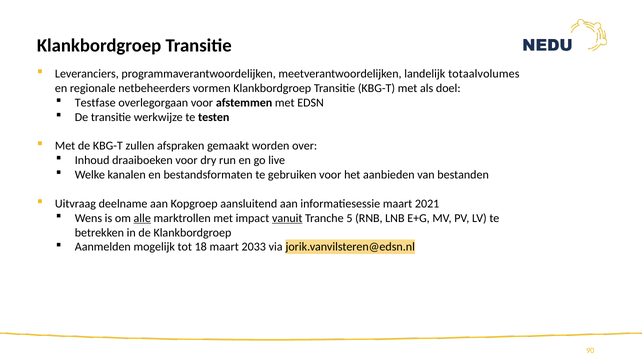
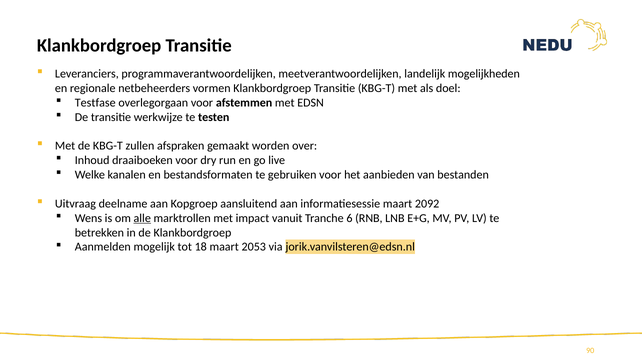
totaalvolumes: totaalvolumes -> mogelijkheden (484, 74)
2021: 2021 -> 2092 (427, 204)
vanuit underline: present -> none (287, 218)
5: 5 -> 6 (349, 218)
2033: 2033 -> 2053 (254, 247)
